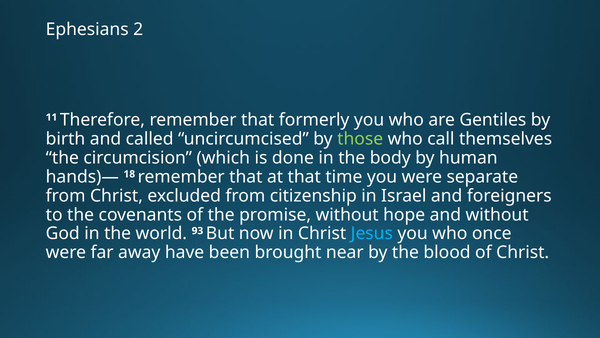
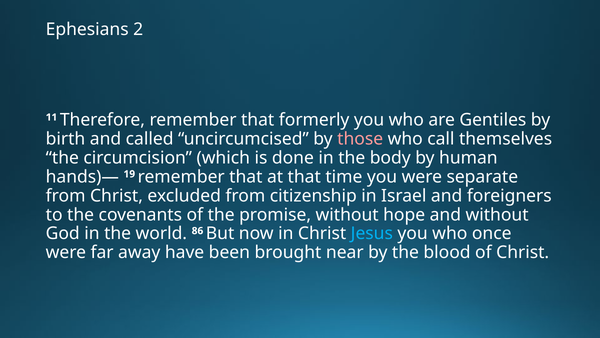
those colour: light green -> pink (360, 139)
18: 18 -> 19 (129, 174)
93: 93 -> 86 (197, 231)
